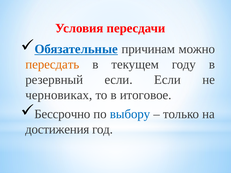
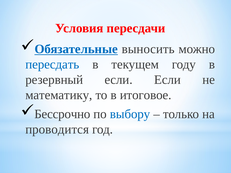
причинам: причинам -> выносить (148, 49)
пересдать colour: orange -> blue (52, 64)
черновиках: черновиках -> математику (59, 95)
достижения: достижения -> проводится (57, 130)
